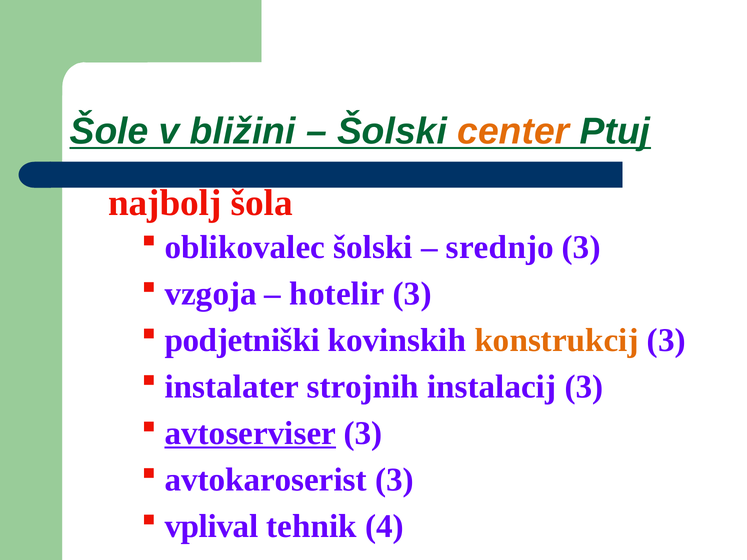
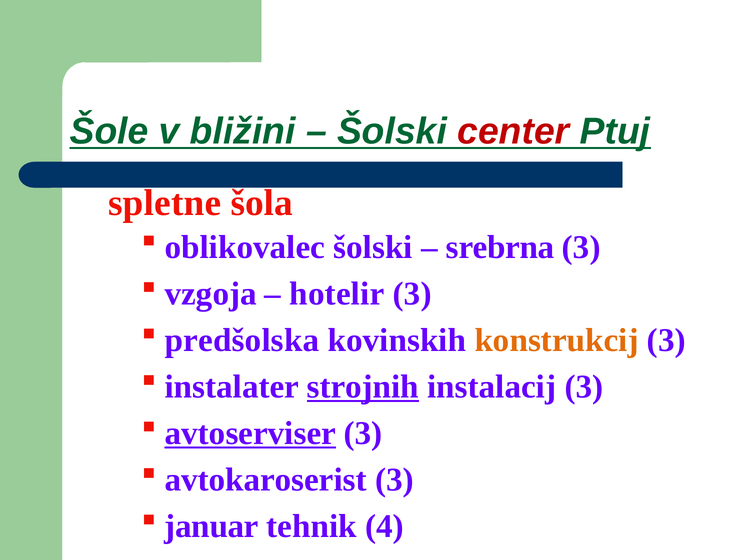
center colour: orange -> red (513, 131)
najbolj: najbolj -> spletne (165, 203)
srednjo: srednjo -> srebrna (500, 247)
podjetniški: podjetniški -> predšolska (242, 340)
strojnih underline: none -> present (363, 387)
vplival: vplival -> januar (211, 526)
